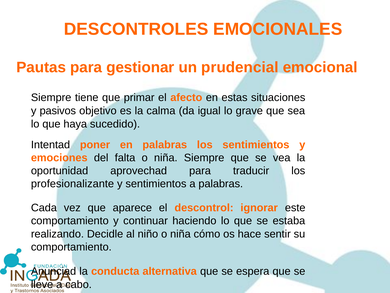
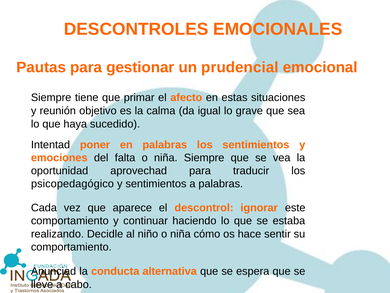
pasivos: pasivos -> reunión (58, 111)
profesionalizante: profesionalizante -> psicopedagógico (72, 184)
